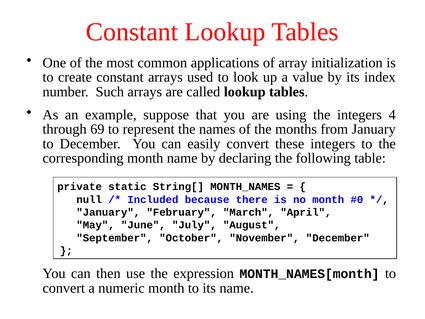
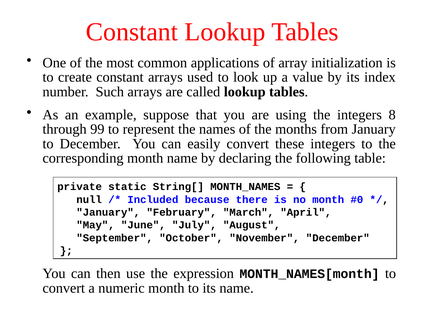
4: 4 -> 8 (392, 115)
69: 69 -> 99 (97, 129)
